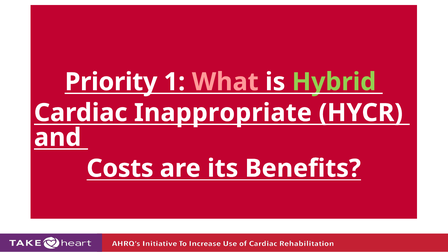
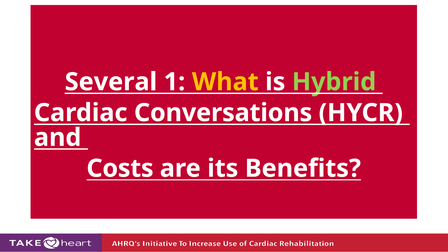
Priority: Priority -> Several (111, 82)
What colour: pink -> yellow (225, 82)
Inappropriate: Inappropriate -> Conversations (223, 113)
